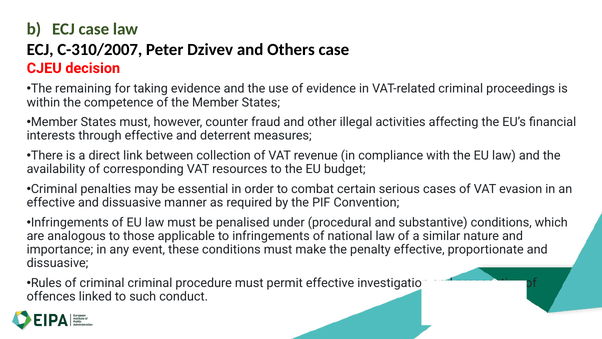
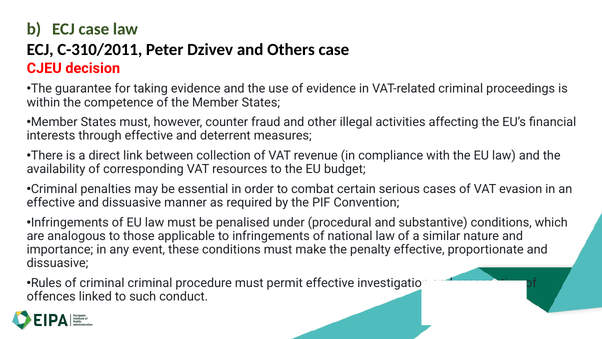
C-310/2007: C-310/2007 -> C-310/2011 (100, 49)
remaining: remaining -> guarantee (83, 89)
